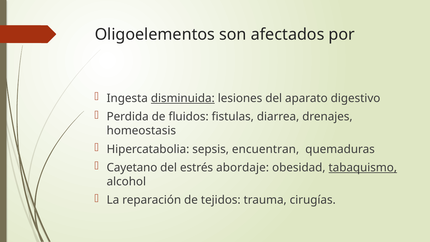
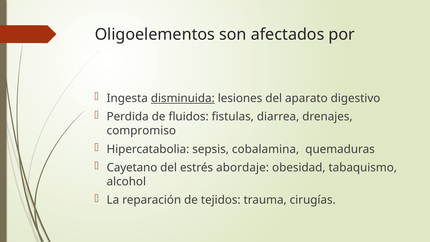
homeostasis: homeostasis -> compromiso (141, 131)
encuentran: encuentran -> cobalamina (266, 149)
tabaquismo underline: present -> none (363, 168)
